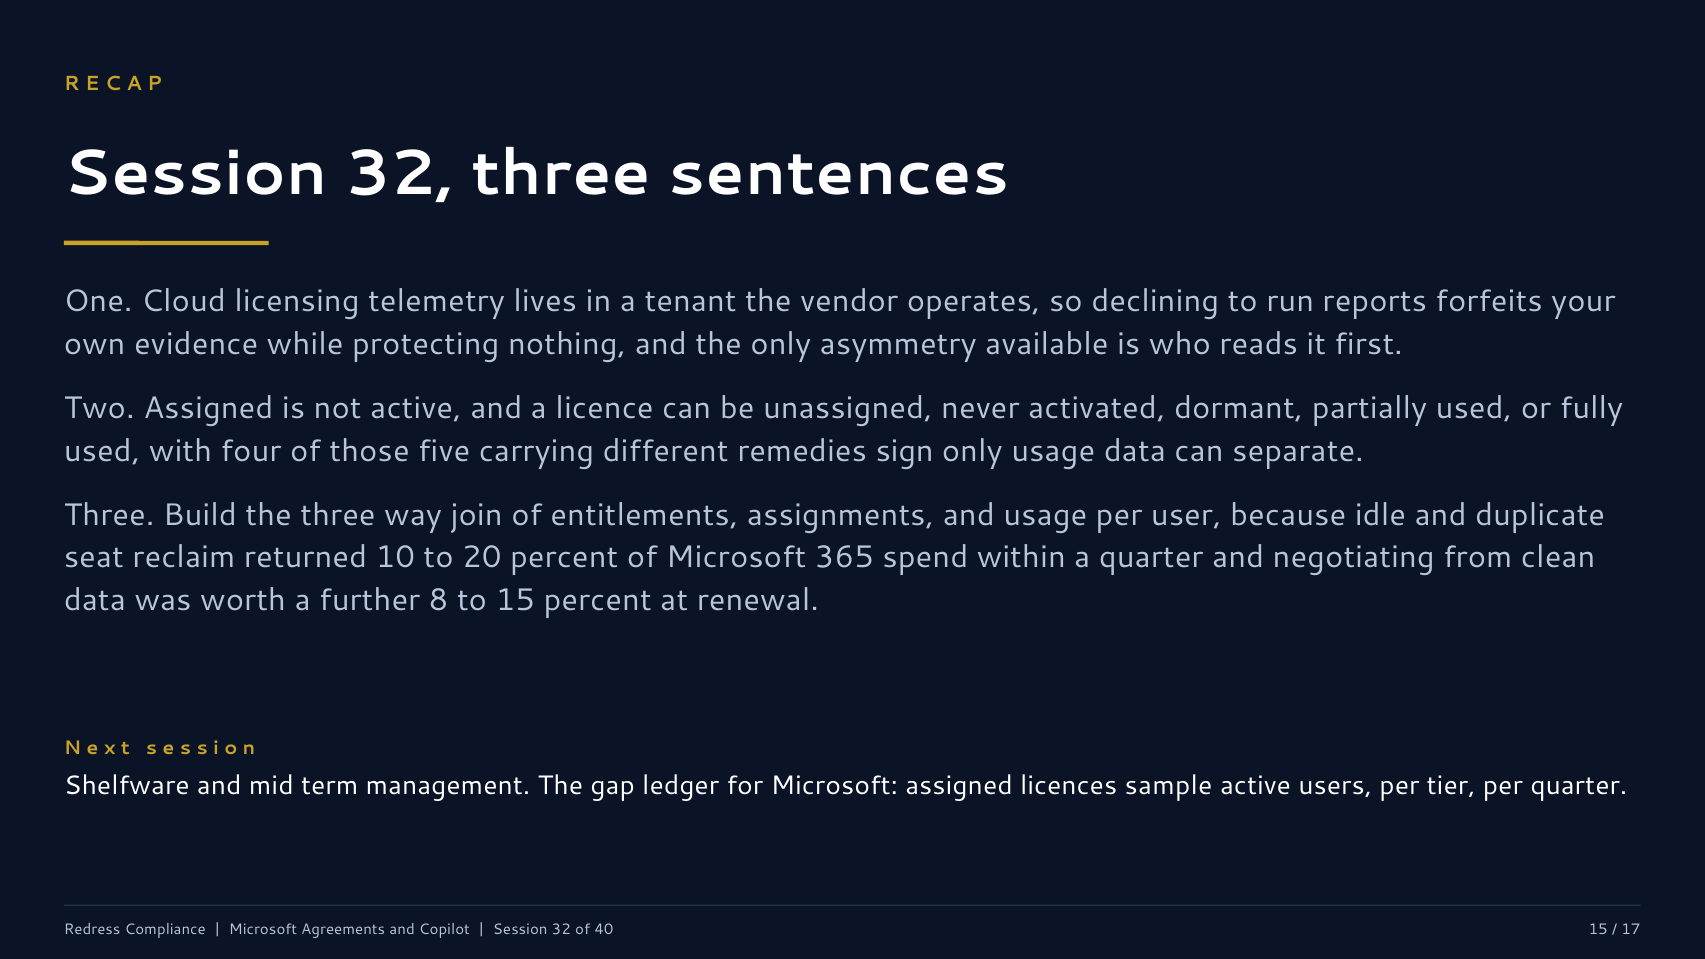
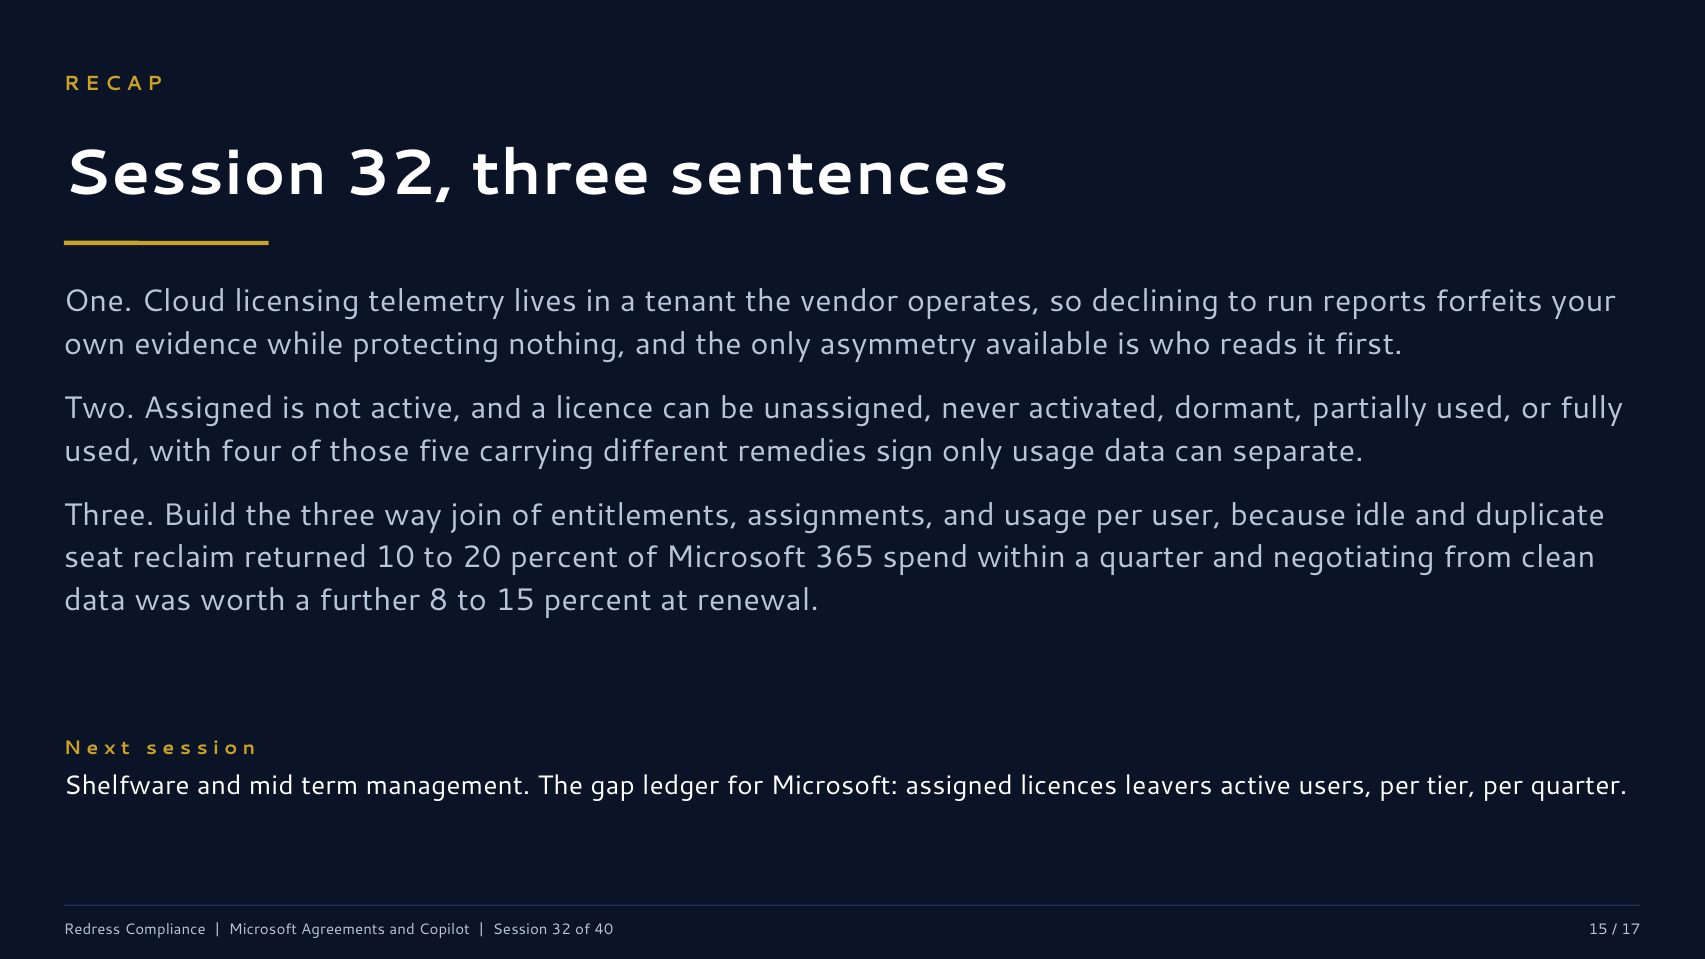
sample: sample -> leavers (1169, 785)
